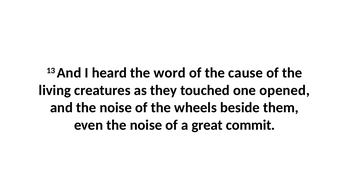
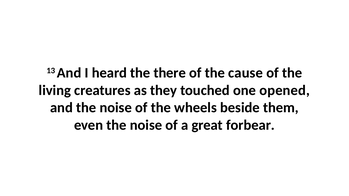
word: word -> there (170, 73)
commit: commit -> forbear (250, 125)
